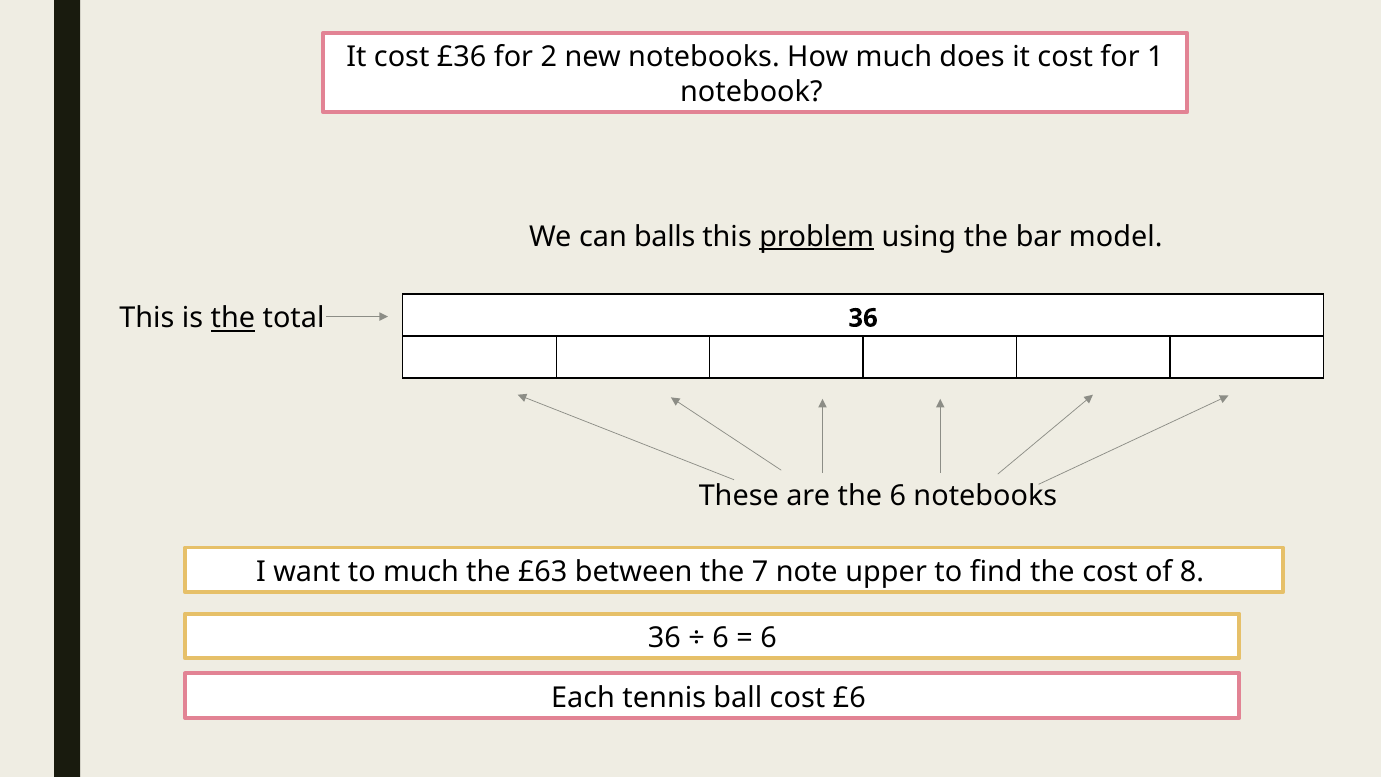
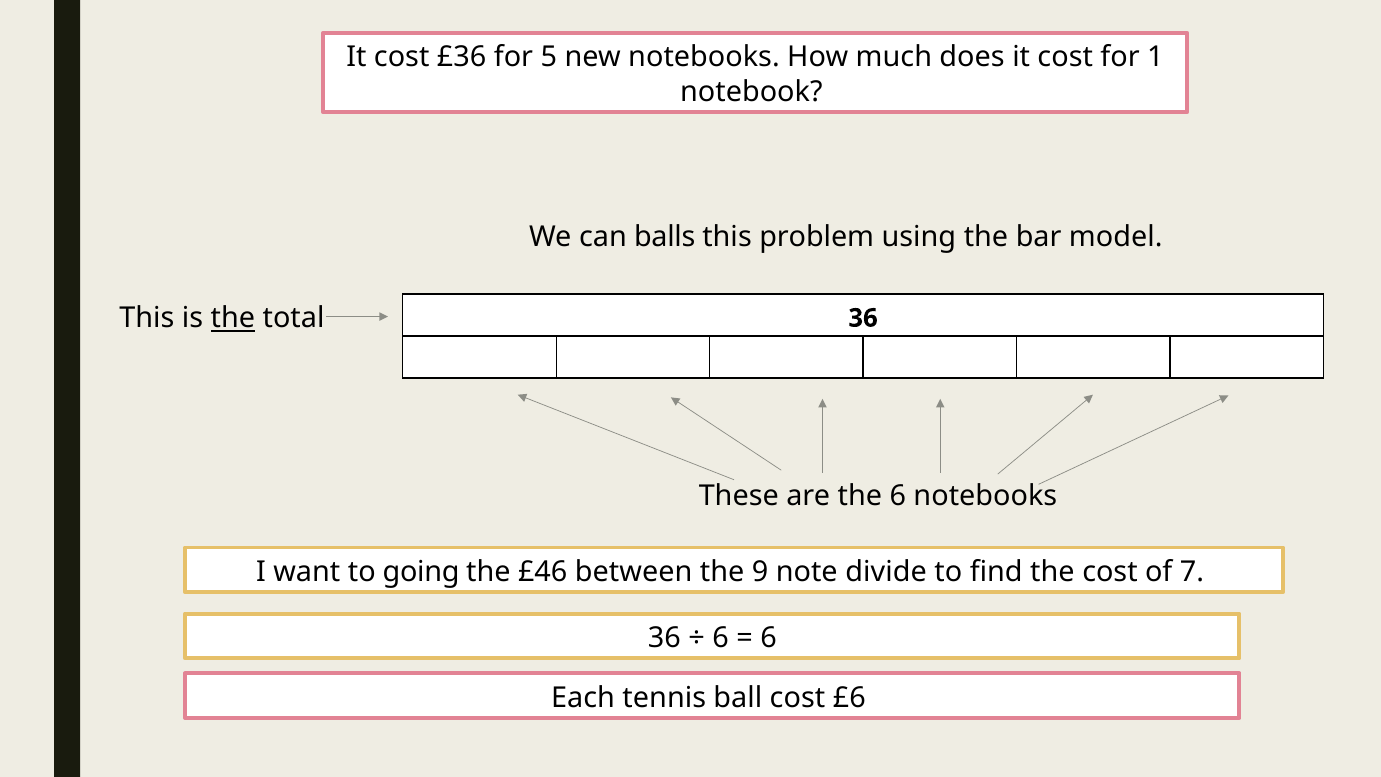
2: 2 -> 5 (549, 57)
problem underline: present -> none (817, 237)
to much: much -> going (421, 572)
£63: £63 -> £46 (543, 572)
7: 7 -> 9 (760, 572)
upper: upper -> divide (886, 572)
8: 8 -> 7 (1192, 572)
